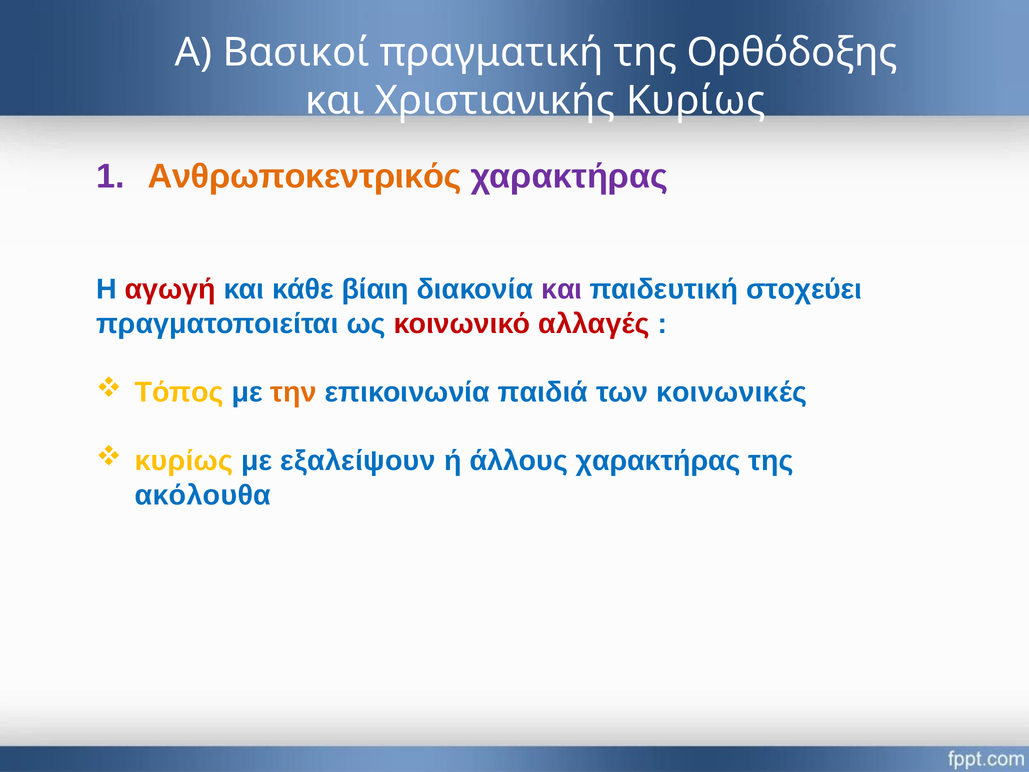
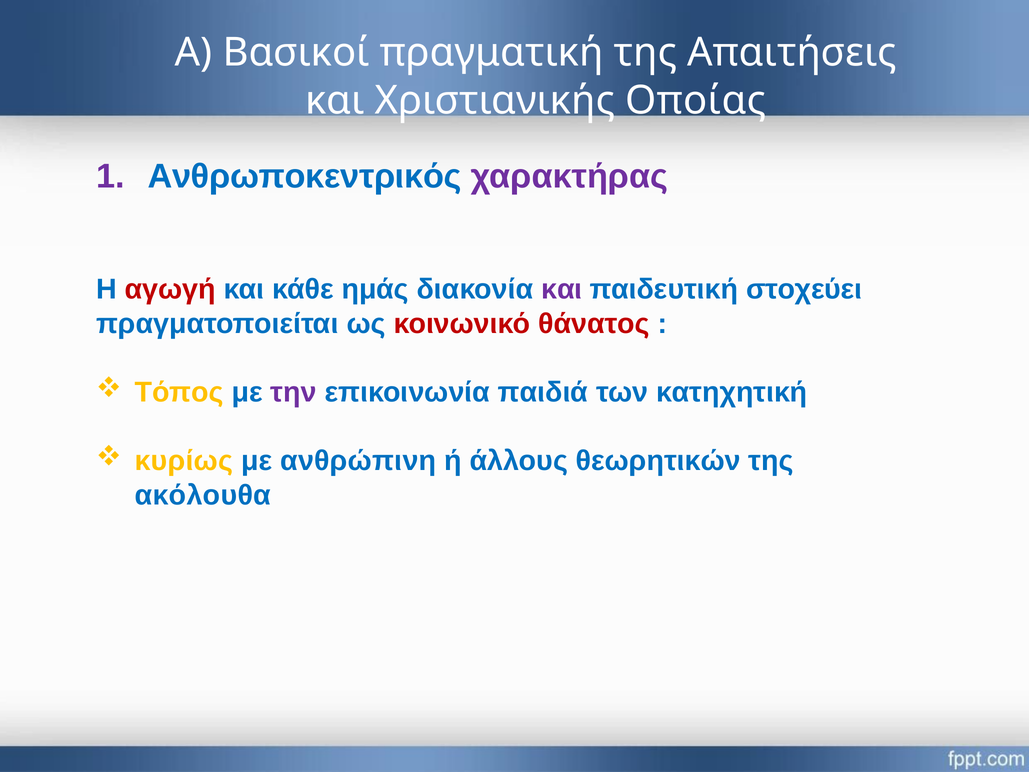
Ορθόδοξης: Ορθόδοξης -> Απαιτήσεις (792, 53)
Χριστιανικής Κυρίως: Κυρίως -> Οποίας (696, 101)
Ανθρωποκεντρικός colour: orange -> blue (305, 176)
βίαιη: βίαιη -> ημάς (375, 289)
αλλαγές: αλλαγές -> θάνατος (594, 324)
την colour: orange -> purple (294, 392)
κοινωνικές: κοινωνικές -> κατηχητική (732, 392)
εξαλείψουν: εξαλείψουν -> ανθρώπινη (358, 461)
άλλους χαρακτήρας: χαρακτήρας -> θεωρητικών (658, 461)
